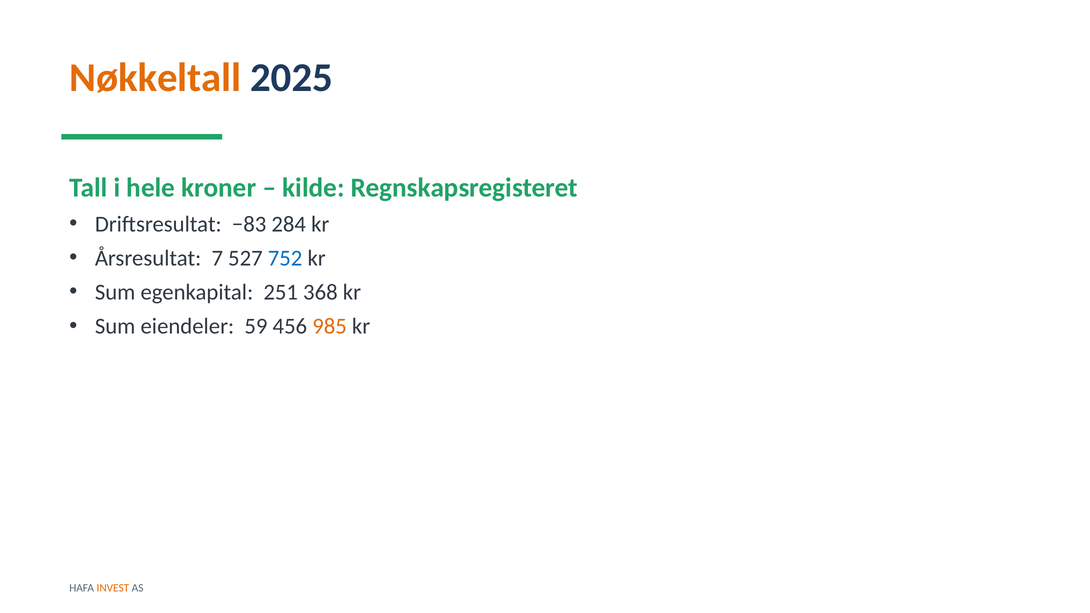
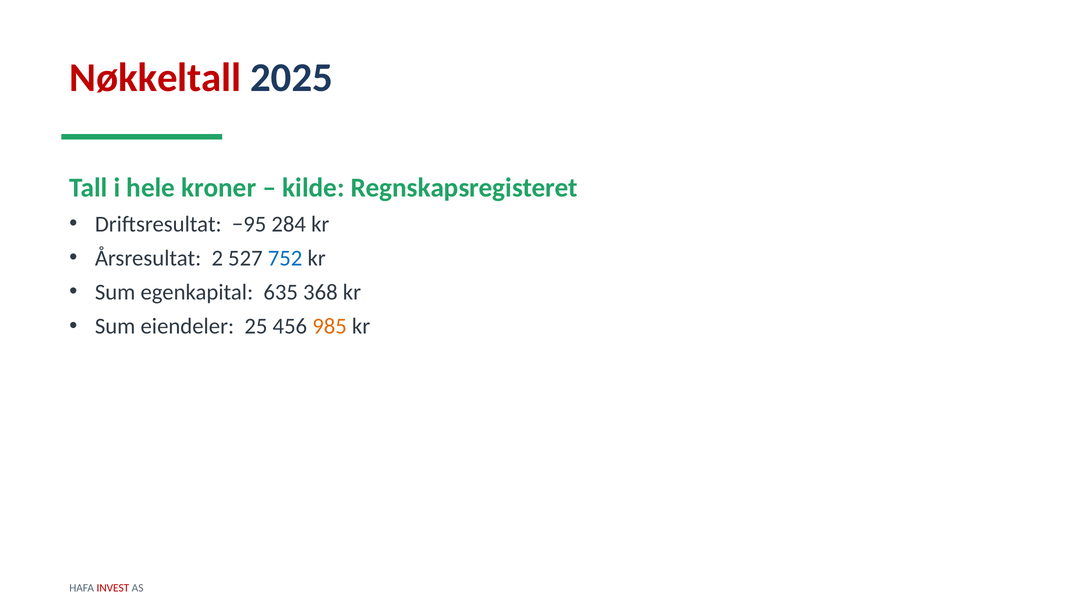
Nøkkeltall colour: orange -> red (155, 78)
−83: −83 -> −95 (249, 224)
7: 7 -> 2 (217, 258)
251: 251 -> 635 (281, 292)
59: 59 -> 25 (256, 326)
INVEST colour: orange -> red (113, 588)
